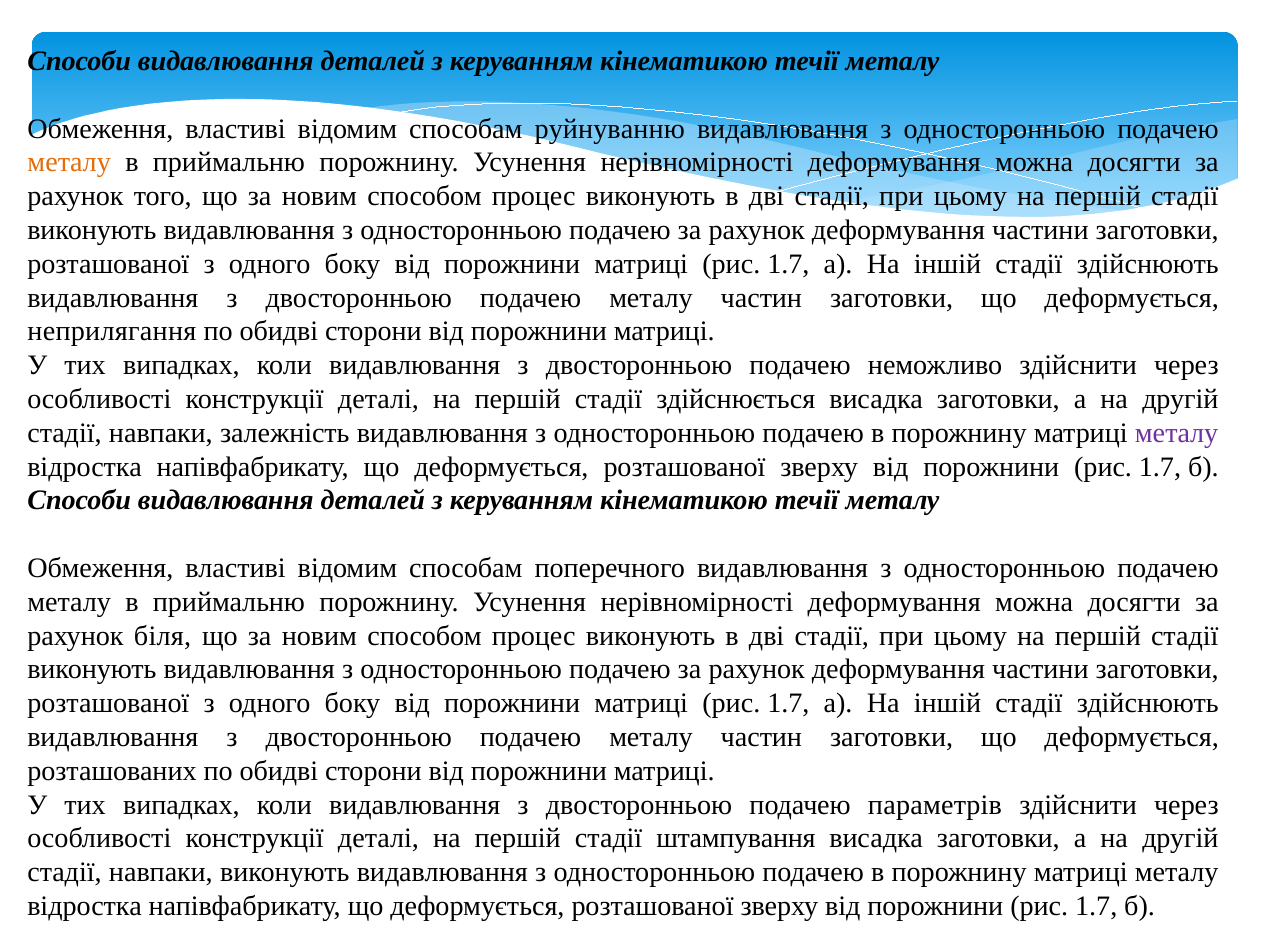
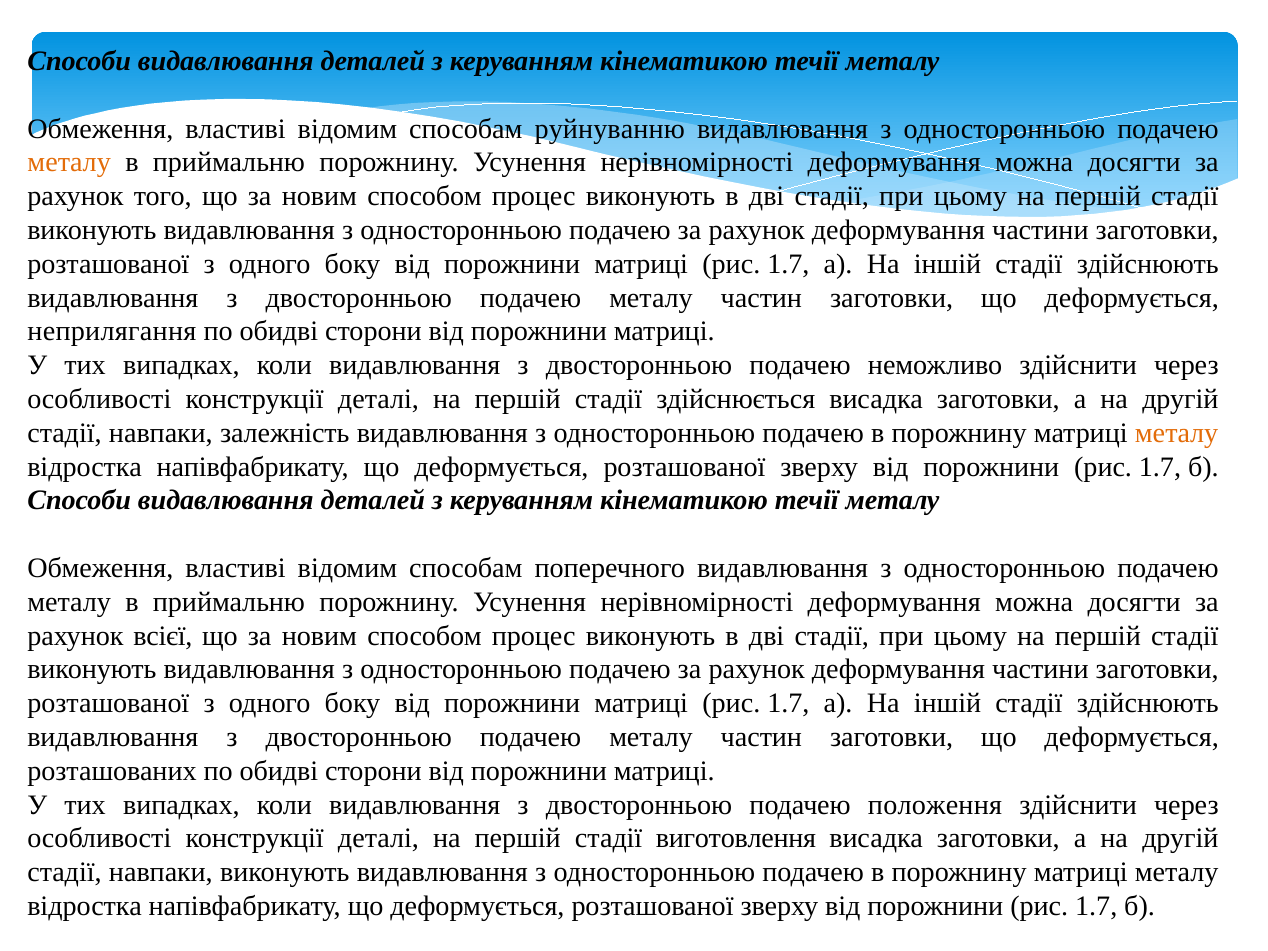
металу colour: purple -> orange (1177, 433)
біля: біля -> всієї (163, 636)
параметрів: параметрів -> положення (935, 805)
штампування: штампування -> виготовлення (736, 839)
